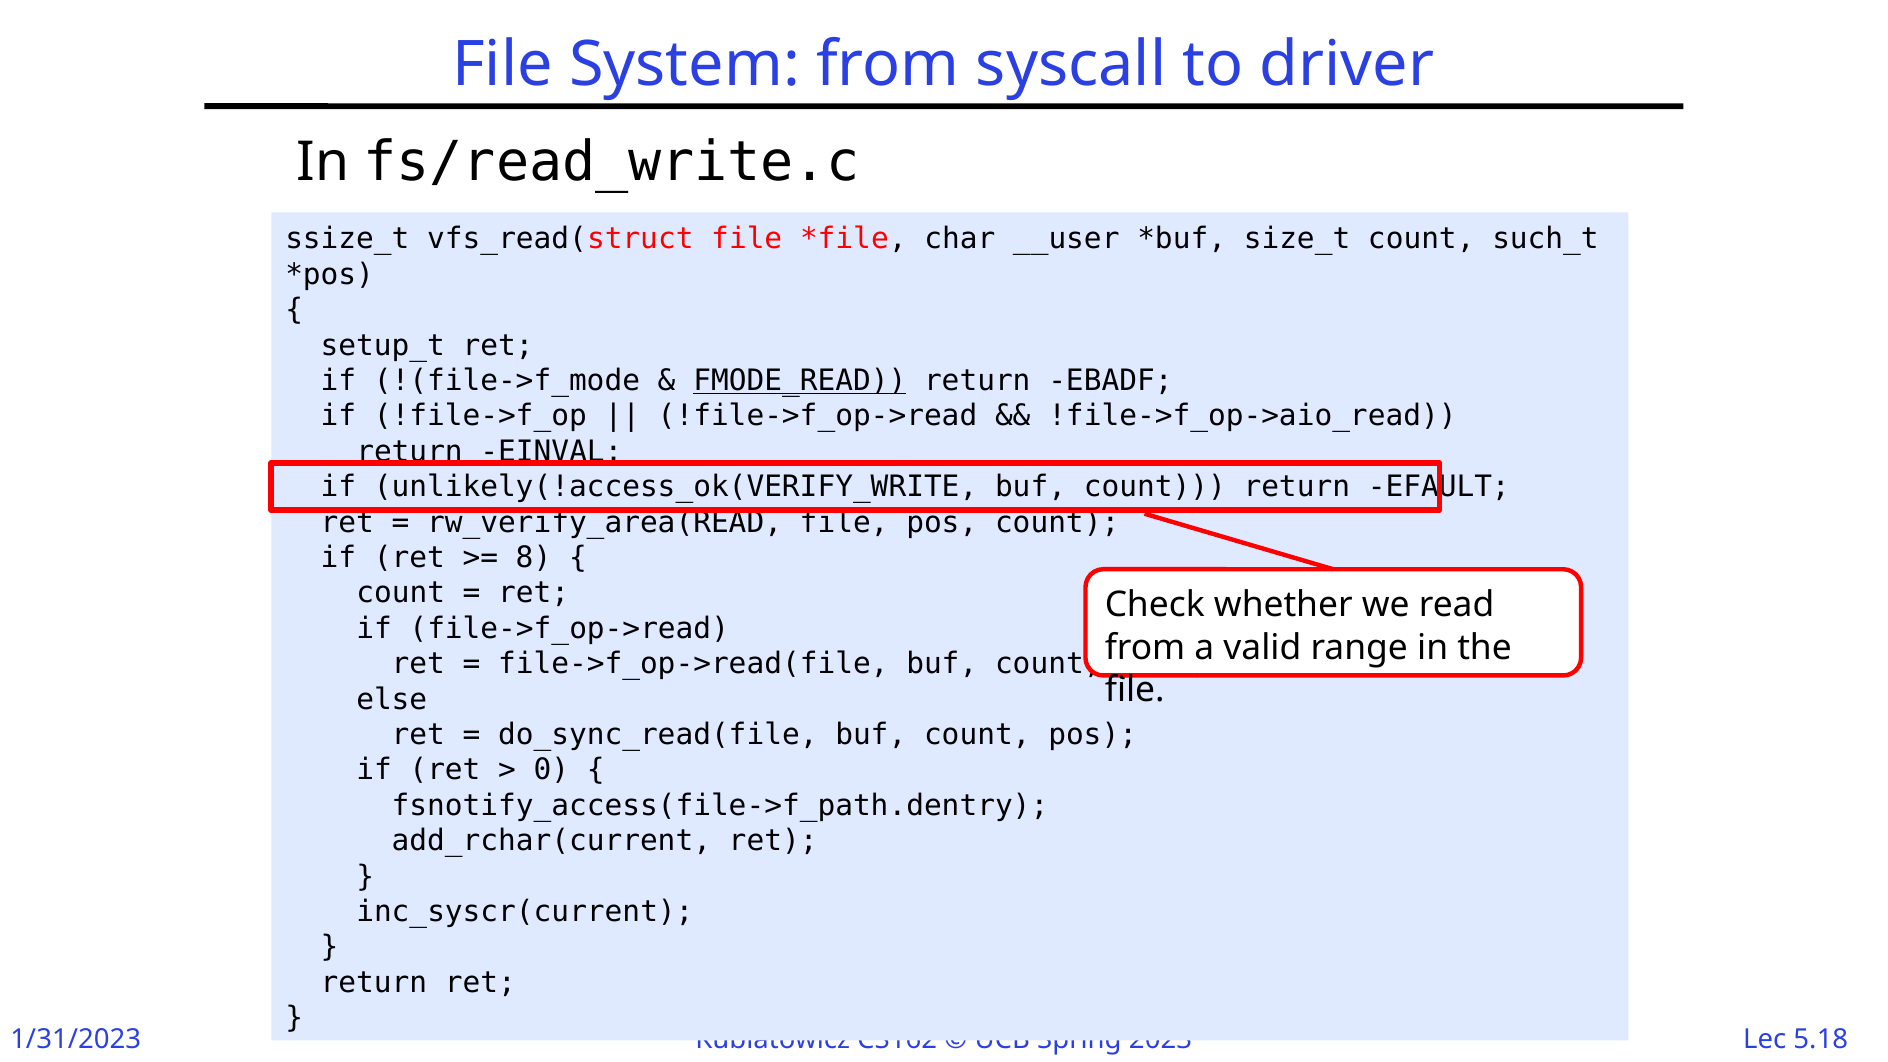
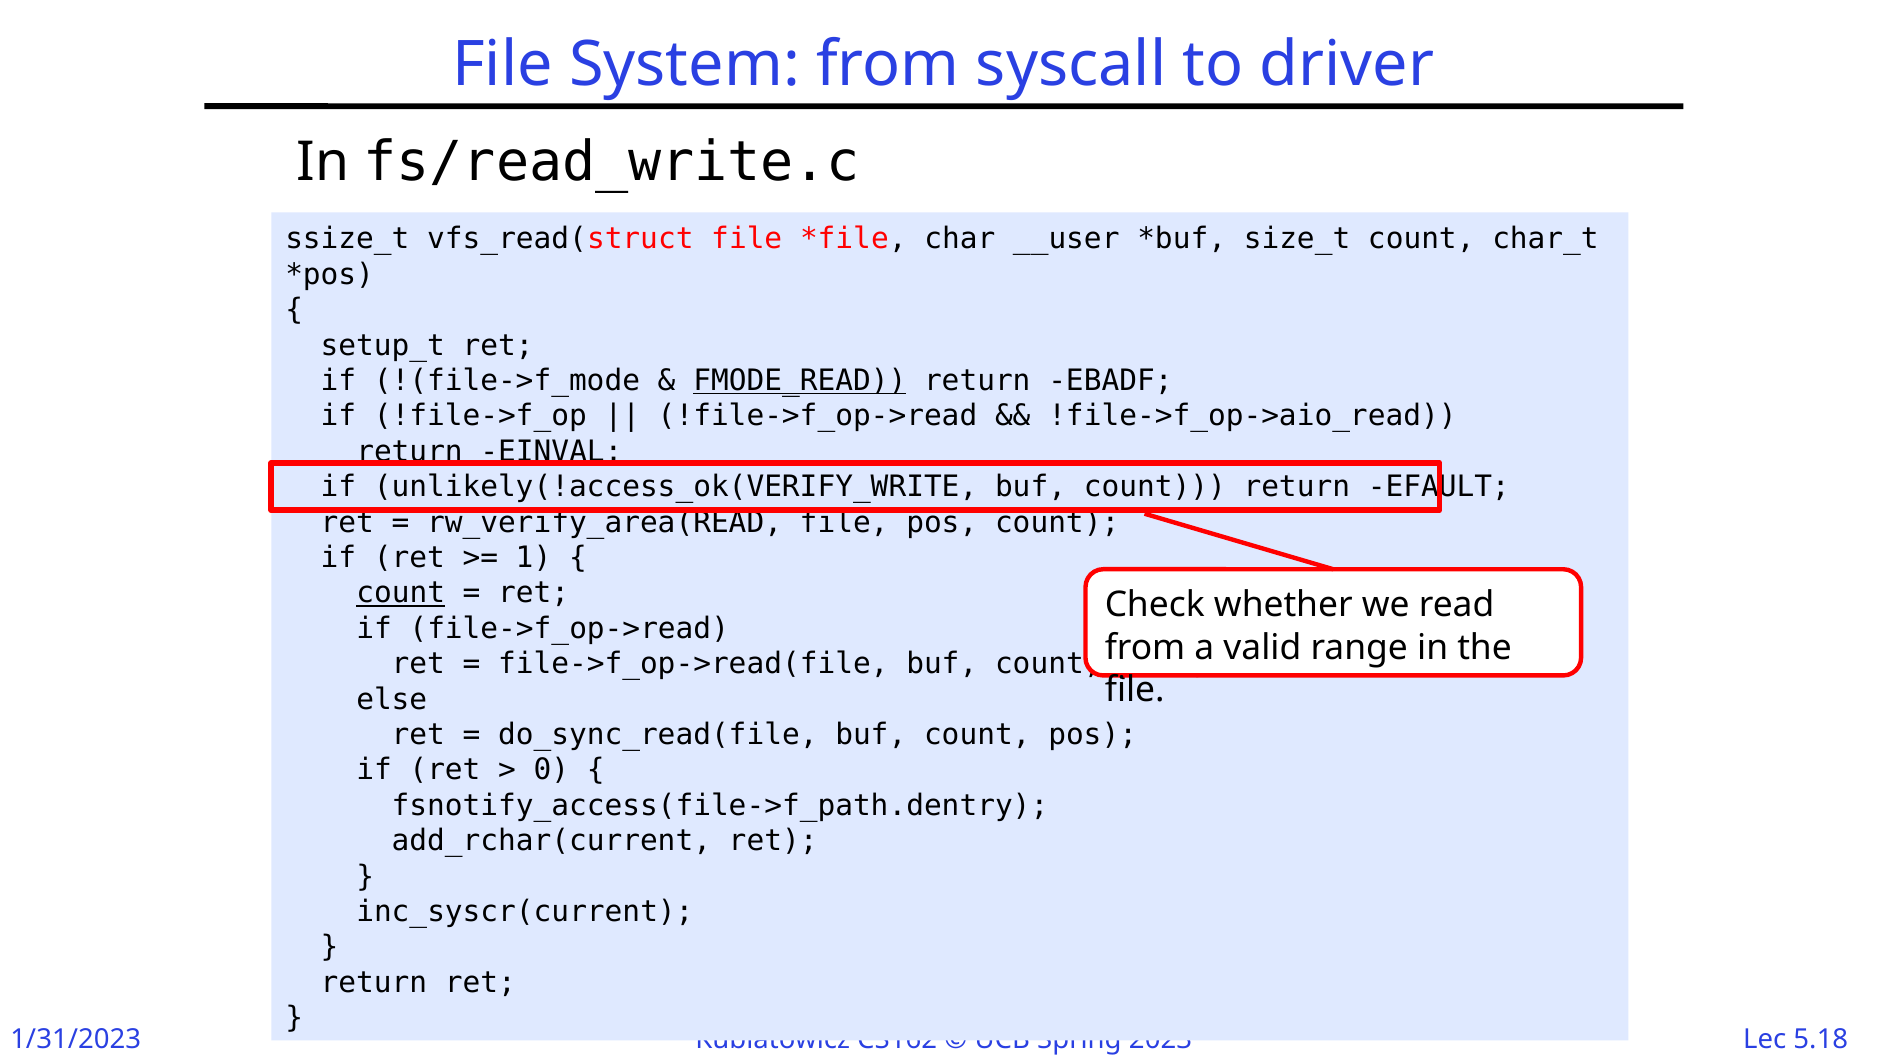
such_t: such_t -> char_t (1545, 239)
8: 8 -> 1 (534, 558)
count underline: none -> present (401, 593)
